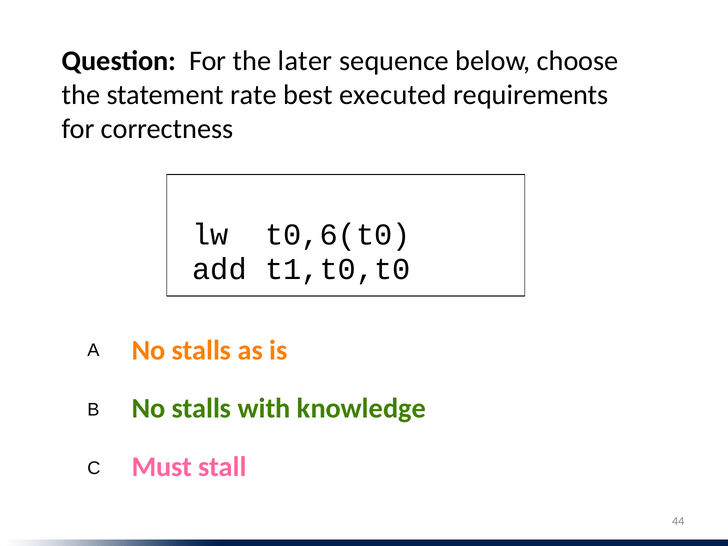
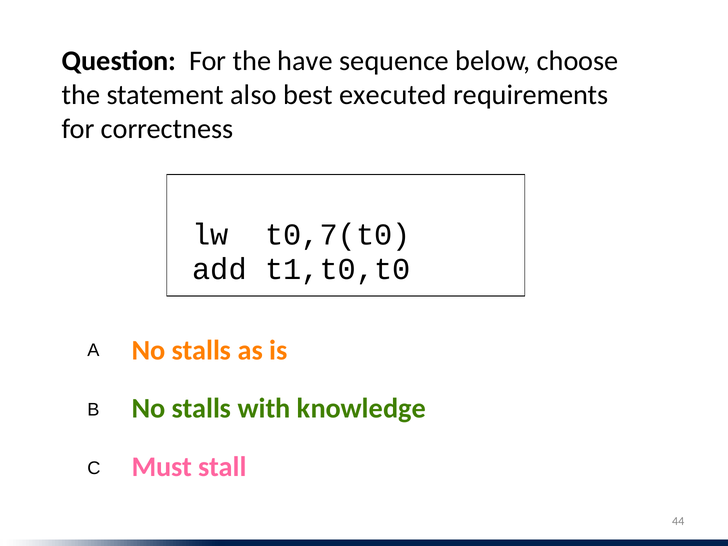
later: later -> have (305, 61)
rate: rate -> also (253, 95)
t0,6(t0: t0,6(t0 -> t0,7(t0 (338, 235)
